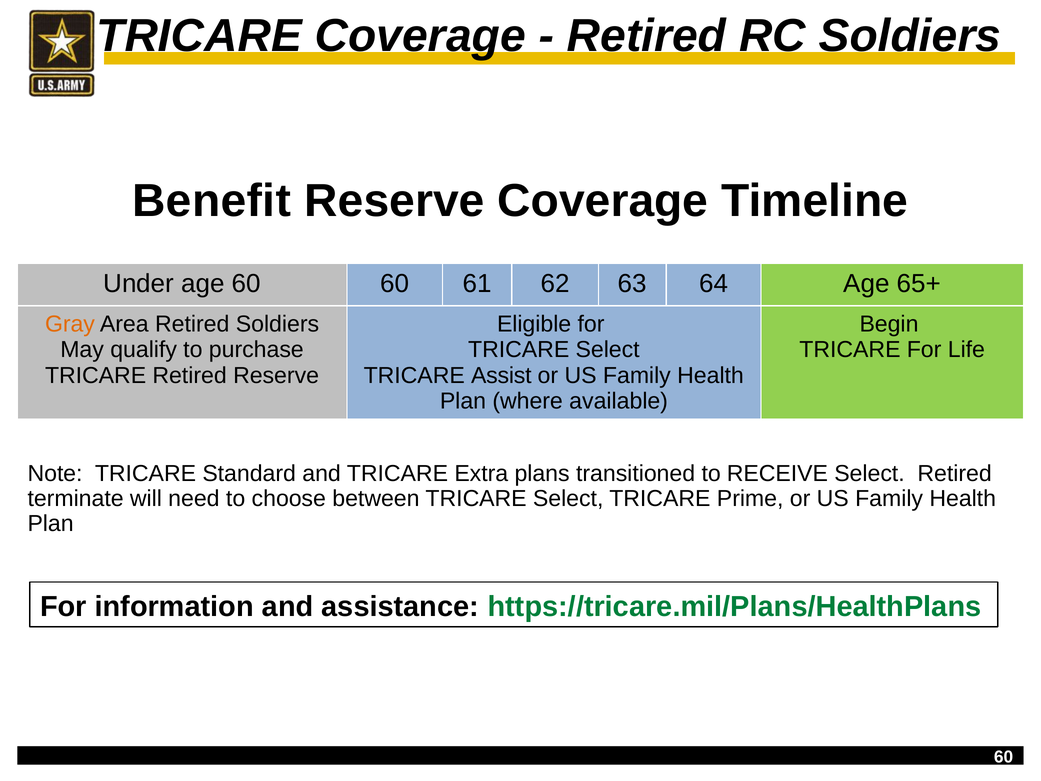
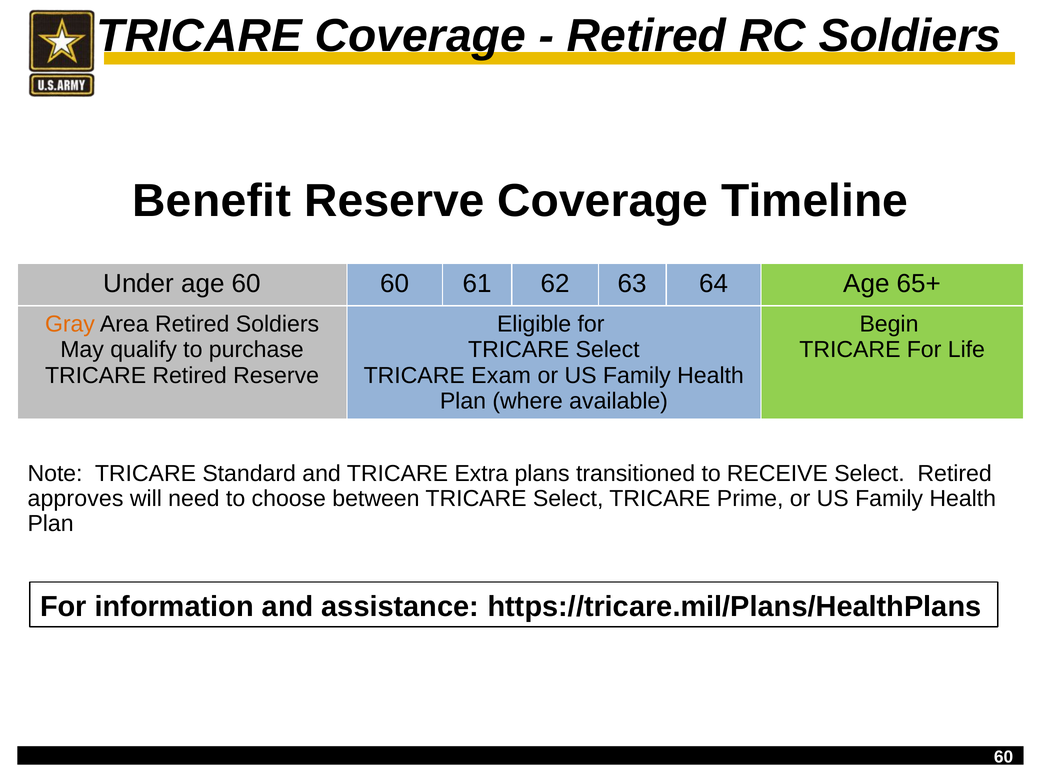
Assist: Assist -> Exam (501, 375)
terminate: terminate -> approves (76, 499)
https://tricare.mil/Plans/HealthPlans colour: green -> black (734, 606)
